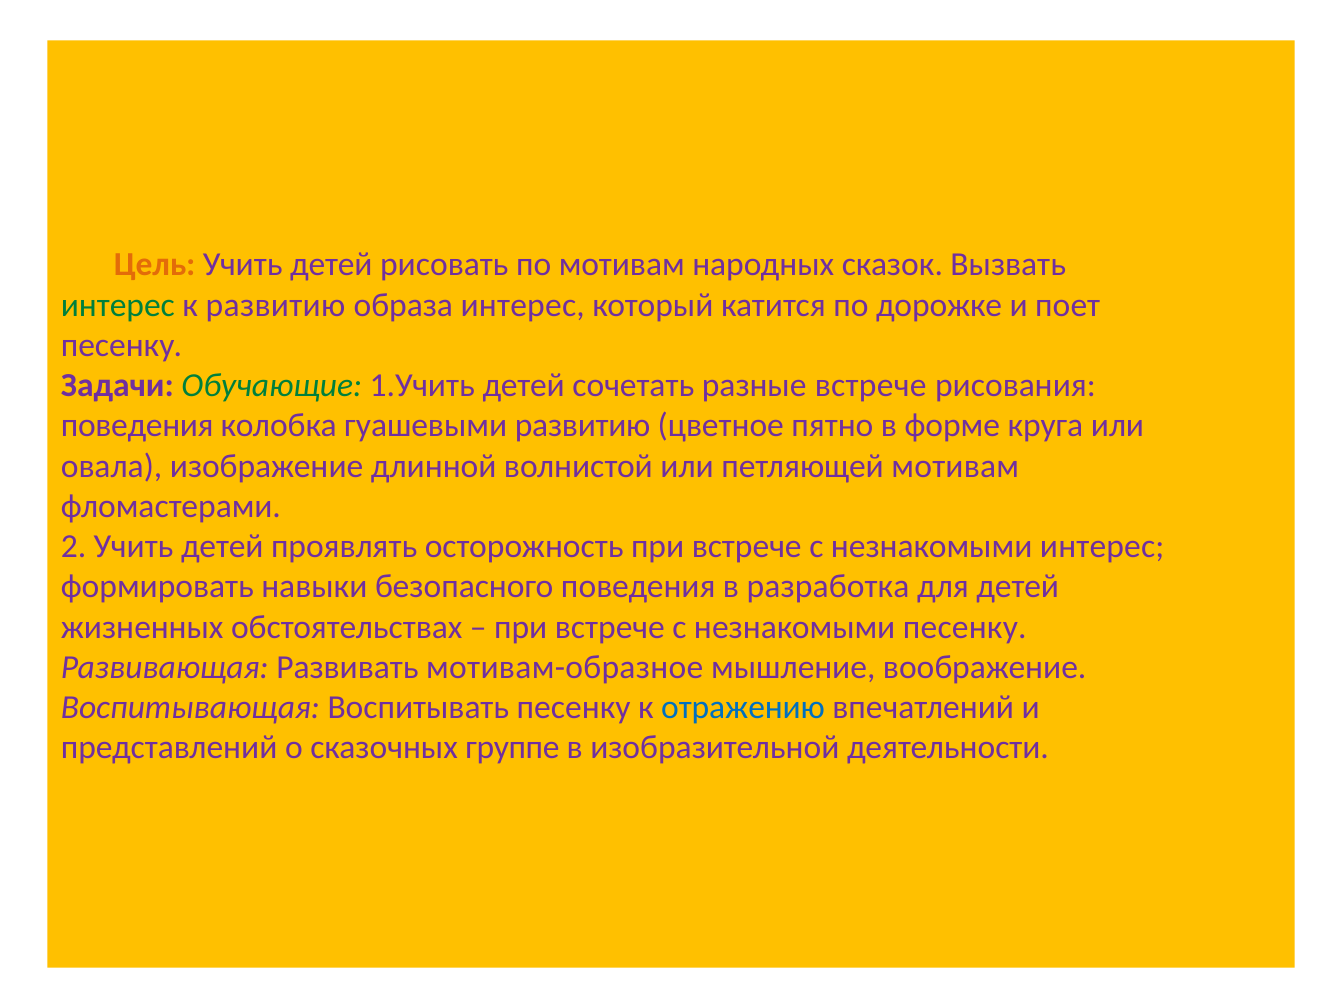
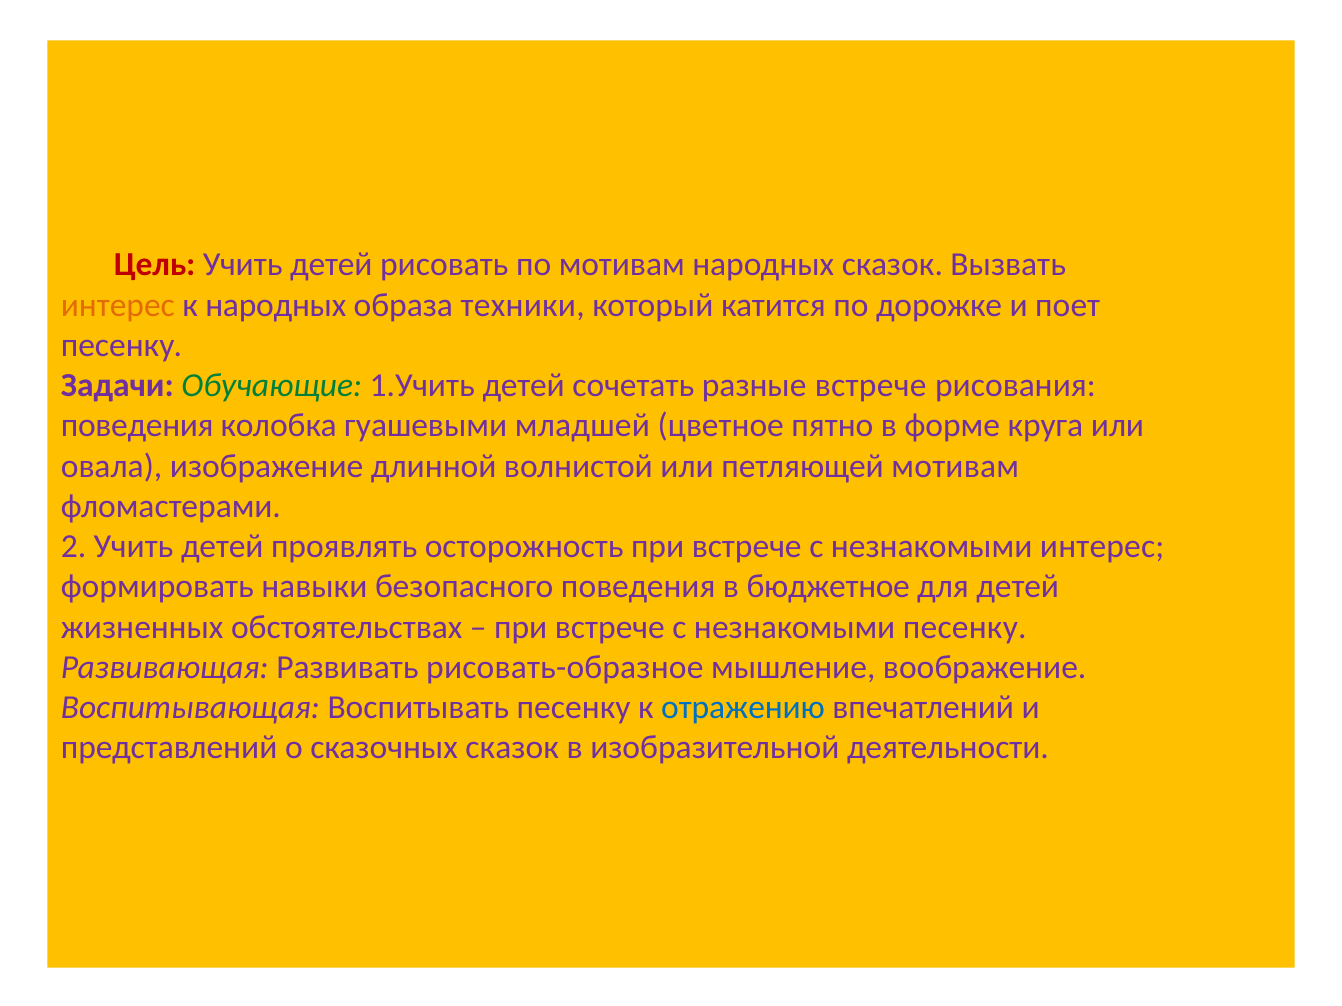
Цель colour: orange -> red (155, 265)
интерес colour: green -> orange (118, 305)
к развитию: развитию -> народных (276, 305)
образа интерес: интерес -> техники (523, 305)
гуашевыми развитию: развитию -> младшей (582, 426)
разработка: разработка -> бюджетное (828, 587)
мотивам-образное: мотивам-образное -> рисовать-образное (565, 668)
сказочных группе: группе -> сказок (512, 748)
